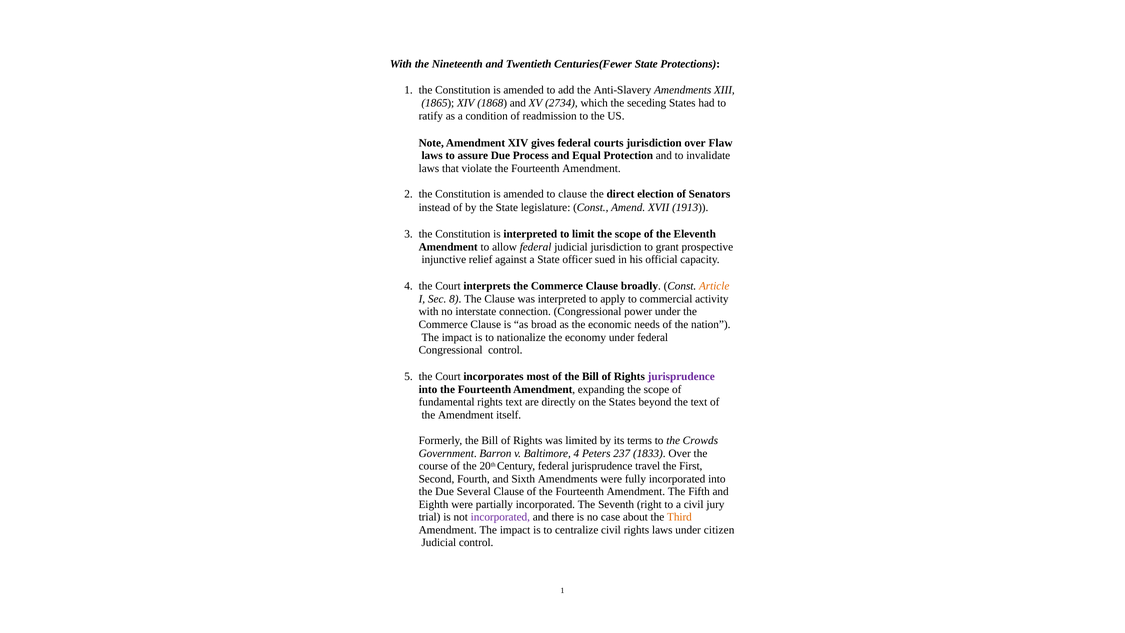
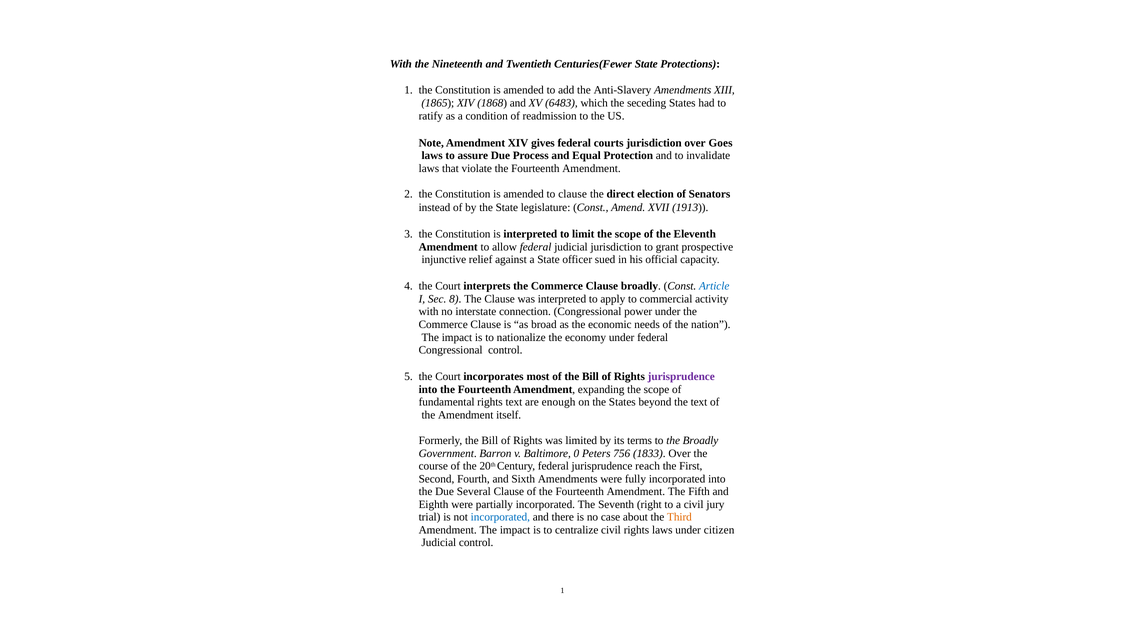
2734: 2734 -> 6483 (561, 103)
Flaw: Flaw -> Goes (721, 143)
Article colour: orange -> blue (714, 286)
directly: directly -> enough (559, 402)
the Crowds: Crowds -> Broadly (700, 440)
Baltimore 4: 4 -> 0 (576, 453)
237: 237 -> 756 (622, 453)
travel: travel -> reach (648, 466)
incorporated colour: purple -> blue (500, 517)
